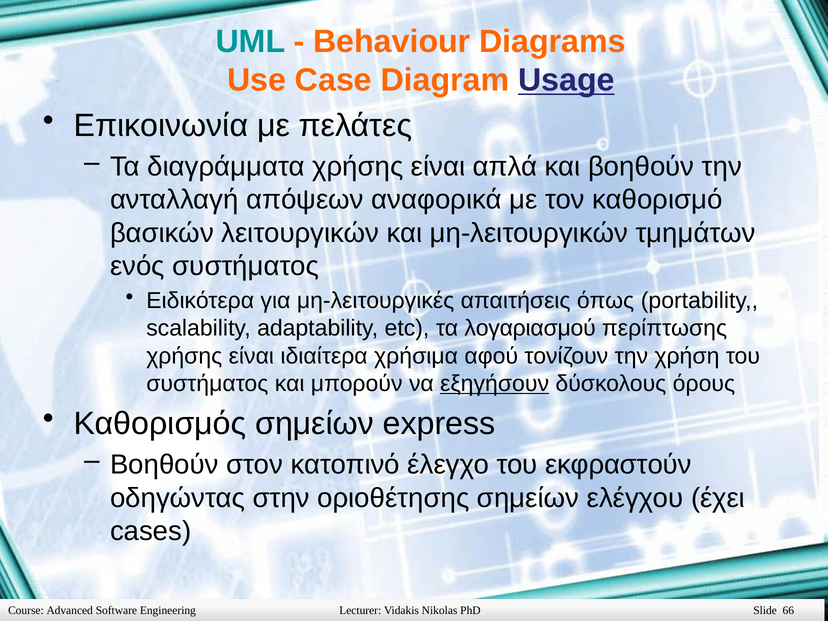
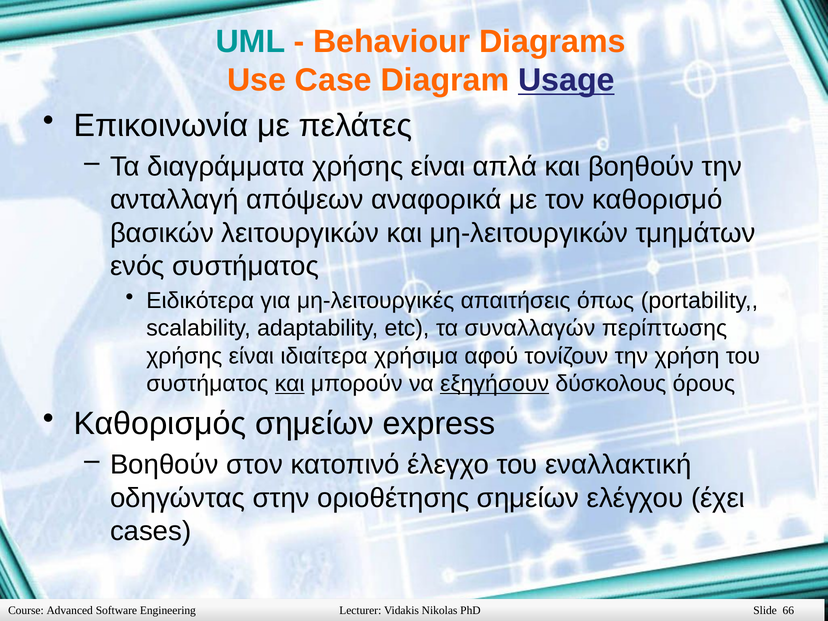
λογαριασμού: λογαριασμού -> συναλλαγών (530, 328)
και underline: none -> present (290, 384)
εκφραστούν: εκφραστούν -> εναλλακτική (618, 465)
